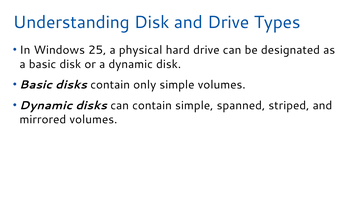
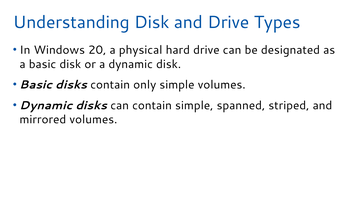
25: 25 -> 20 (97, 50)
